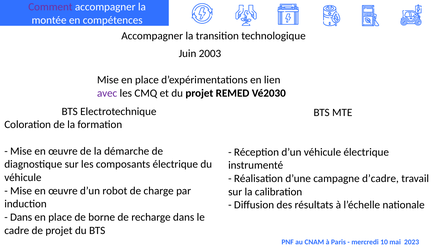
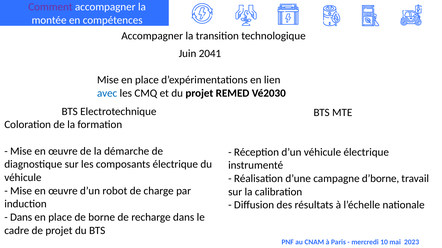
2003: 2003 -> 2041 (210, 54)
avec colour: purple -> blue (107, 93)
d’cadre: d’cadre -> d’borne (381, 179)
